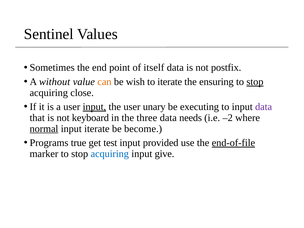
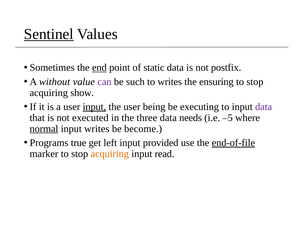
Sentinel underline: none -> present (49, 34)
end underline: none -> present (99, 68)
itself: itself -> static (154, 68)
can colour: orange -> purple (104, 82)
wish: wish -> such (135, 82)
to iterate: iterate -> writes (170, 82)
stop underline: present -> none (255, 82)
close: close -> show (82, 93)
unary: unary -> being (154, 107)
keyboard: keyboard -> executed (90, 118)
–2: –2 -> –5 (228, 118)
input iterate: iterate -> writes (97, 129)
test: test -> left (110, 143)
acquiring colour: blue -> orange (110, 154)
give: give -> read (165, 154)
